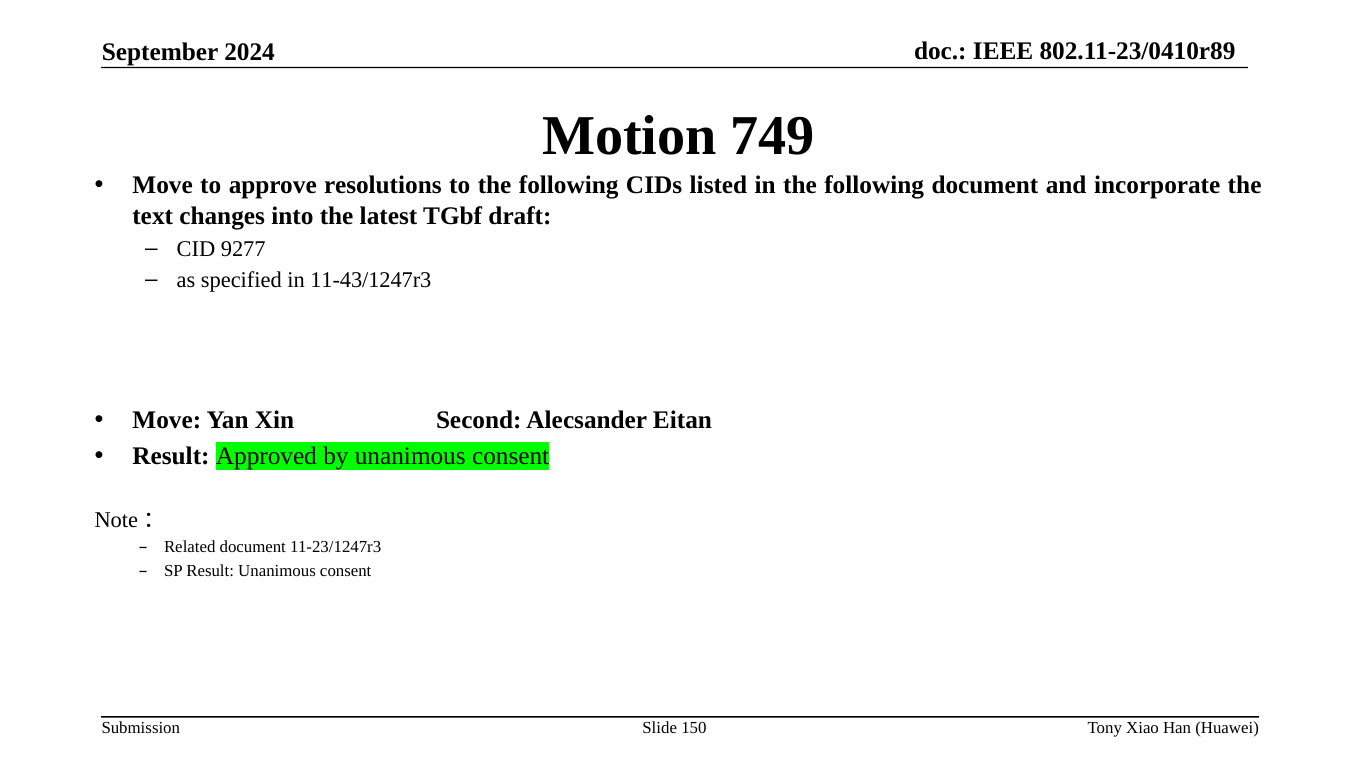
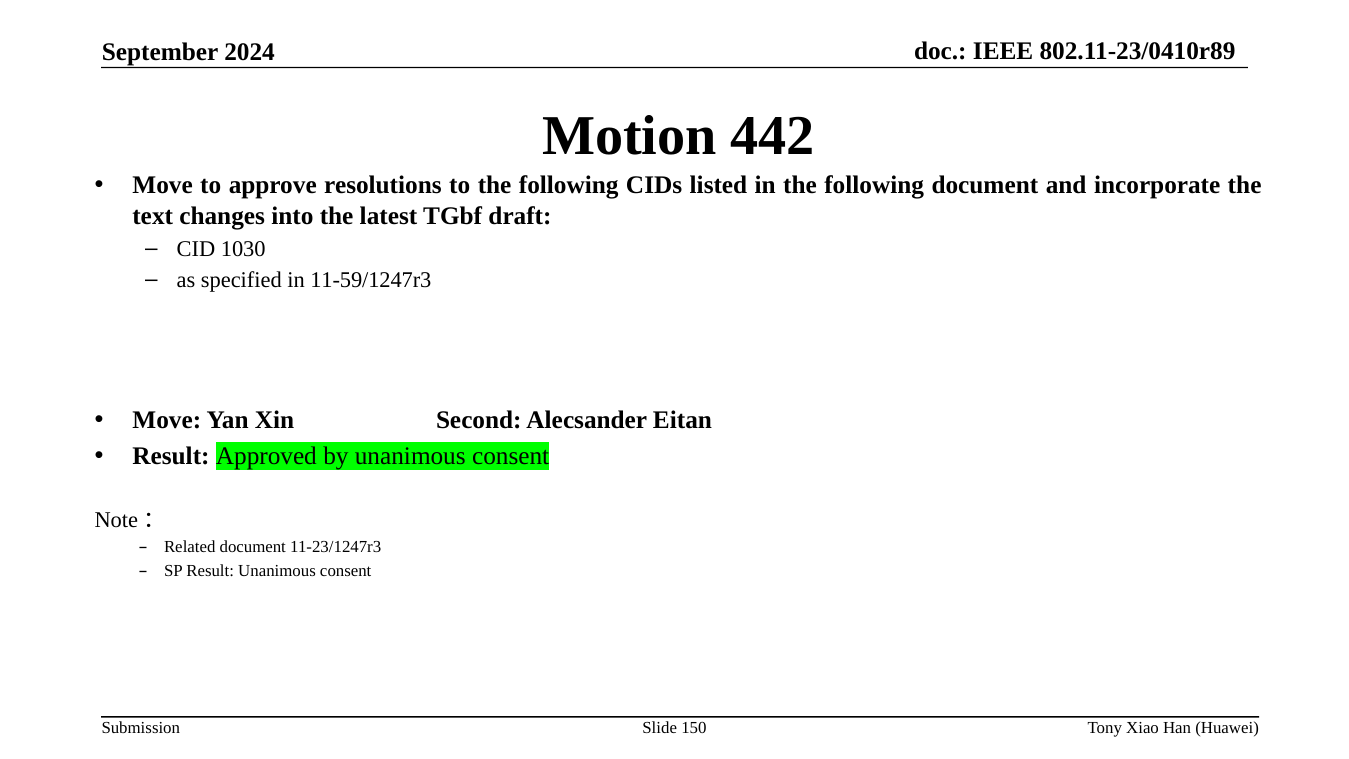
749: 749 -> 442 (773, 135)
9277: 9277 -> 1030 (243, 249)
11-43/1247r3: 11-43/1247r3 -> 11-59/1247r3 (371, 280)
